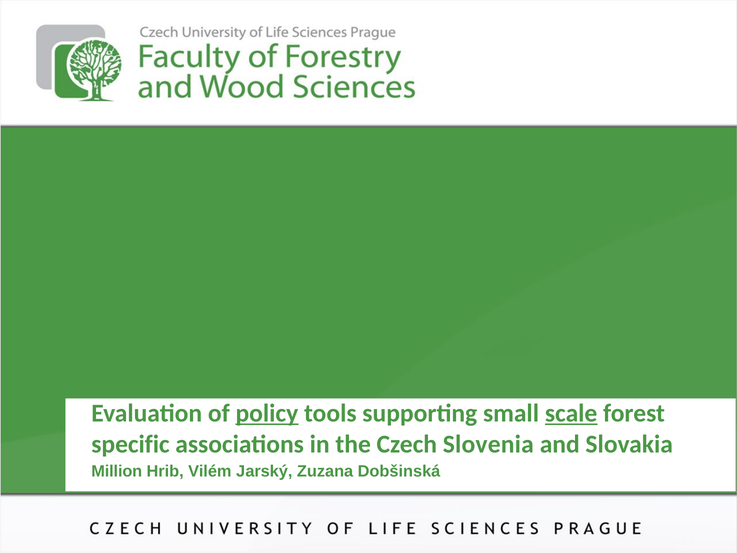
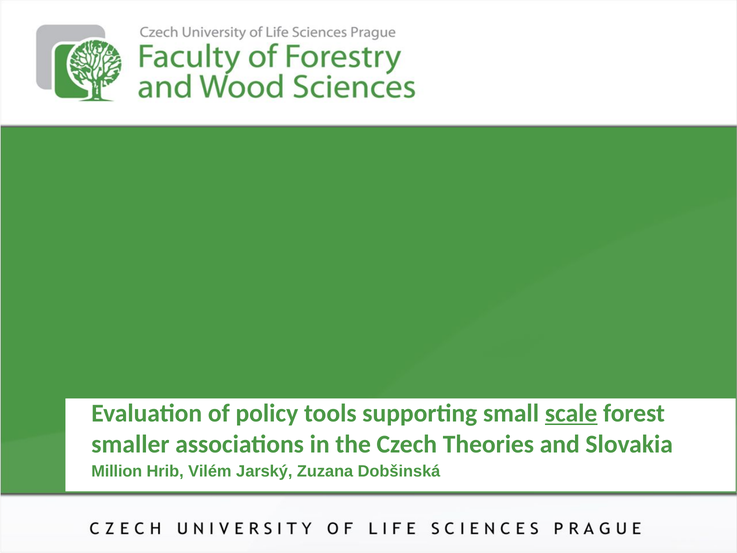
policy underline: present -> none (267, 413)
specific: specific -> smaller (130, 444)
Slovenia: Slovenia -> Theories (488, 444)
